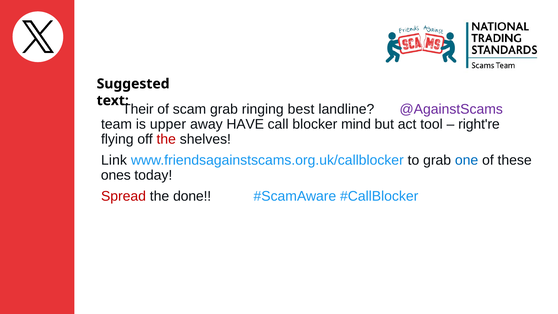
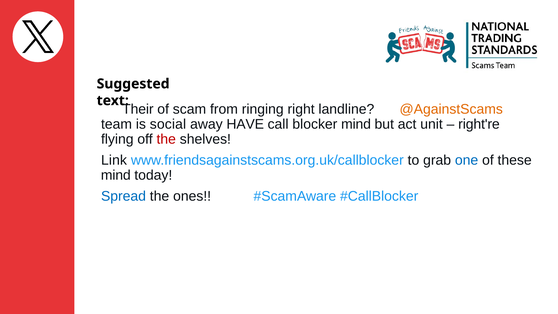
scam grab: grab -> from (224, 109)
best: best -> right (301, 109)
@AgainstScams colour: purple -> orange (451, 109)
upper: upper -> social (168, 124)
tool: tool -> unit (431, 124)
ones: ones -> mind (116, 175)
Spread colour: red -> blue (123, 196)
done: done -> ones (192, 196)
